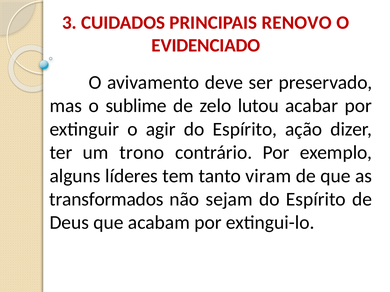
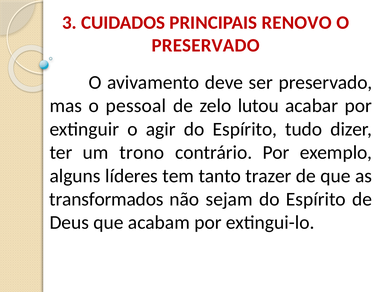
EVIDENCIADO: EVIDENCIADO -> PRESERVADO (206, 45)
sublime: sublime -> pessoal (136, 106)
ação: ação -> tudo (304, 129)
viram: viram -> trazer (268, 176)
